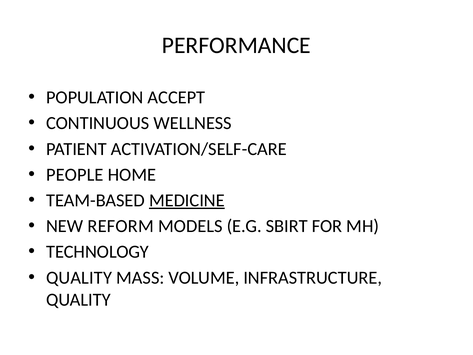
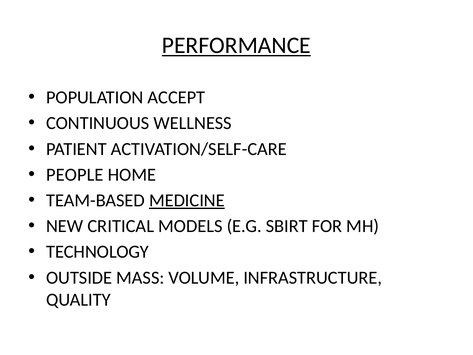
PERFORMANCE underline: none -> present (236, 45)
REFORM: REFORM -> CRITICAL (121, 226)
QUALITY: QUALITY -> OUTSIDE (79, 277)
